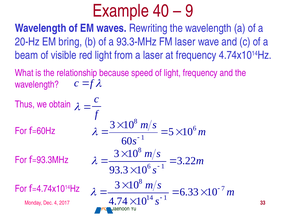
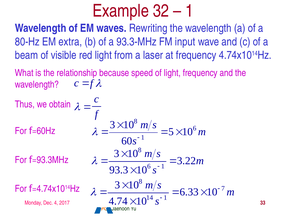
40: 40 -> 32 (161, 11)
9: 9 -> 1 (189, 11)
20-Hz: 20-Hz -> 80-Hz (27, 42)
bring: bring -> extra (70, 42)
FM laser: laser -> input (185, 42)
